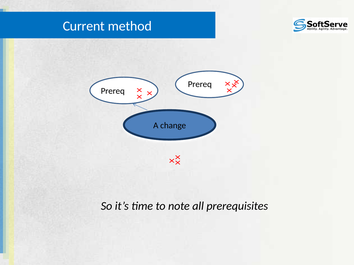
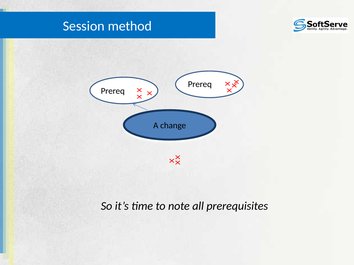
Current: Current -> Session (84, 26)
